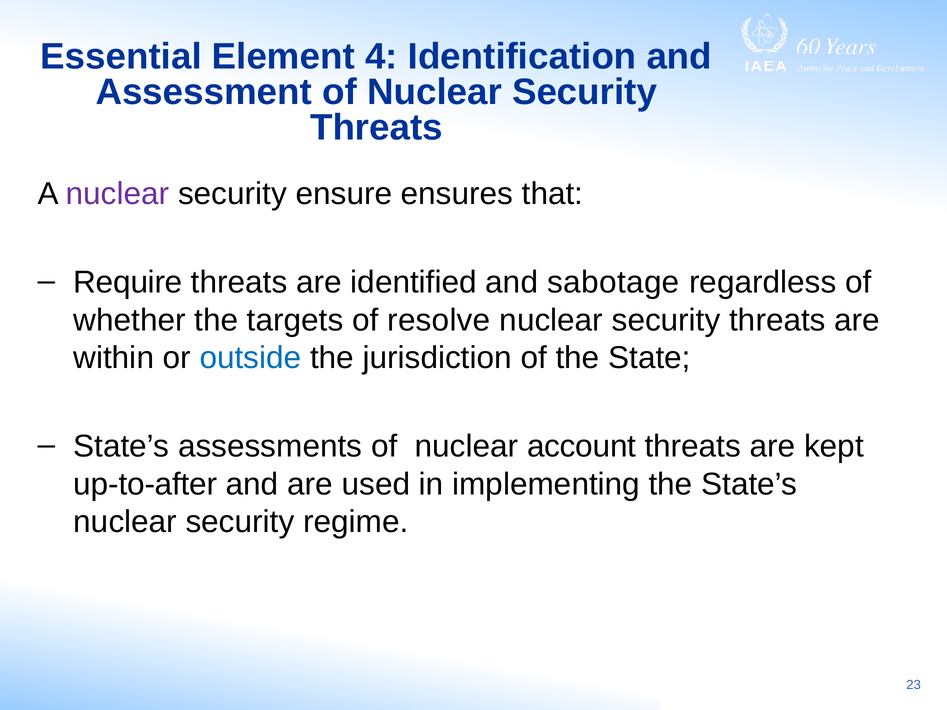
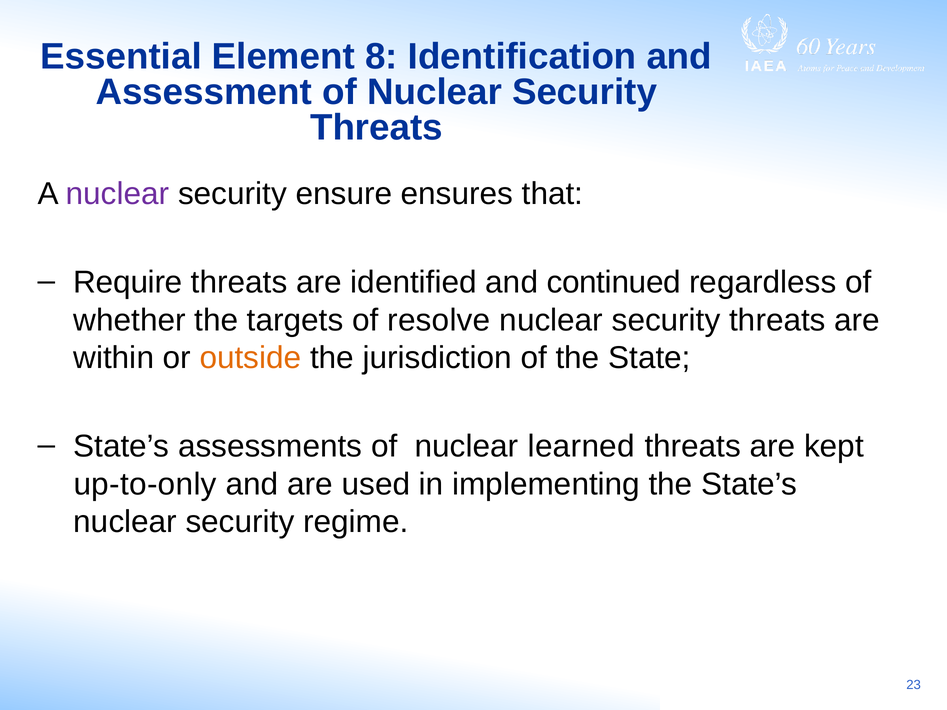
4: 4 -> 8 (381, 57)
sabotage: sabotage -> continued (614, 282)
outside colour: blue -> orange (250, 358)
account: account -> learned (581, 446)
up-to-after: up-to-after -> up-to-only (145, 484)
